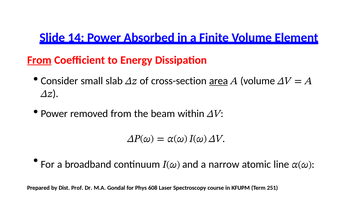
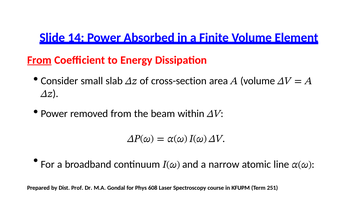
area underline: present -> none (219, 81)
